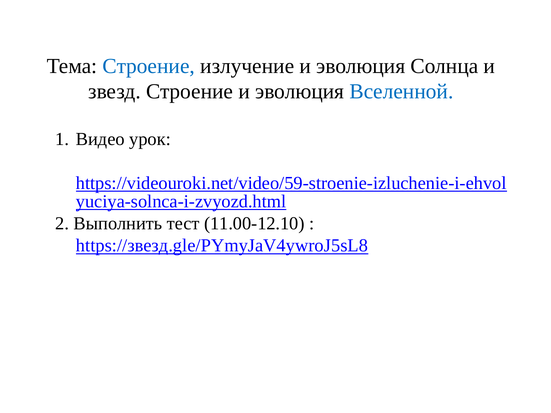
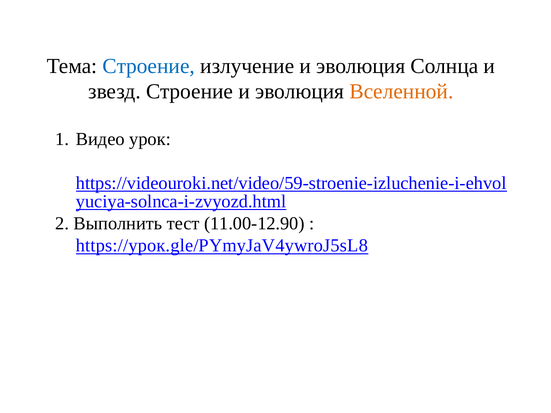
Вселенной colour: blue -> orange (401, 92)
11.00-12.10: 11.00-12.10 -> 11.00-12.90 (254, 224)
https://звезд.gle/PYmyJaV4ywroJ5sL8: https://звезд.gle/PYmyJaV4ywroJ5sL8 -> https://урок.gle/PYmyJaV4ywroJ5sL8 (222, 246)
